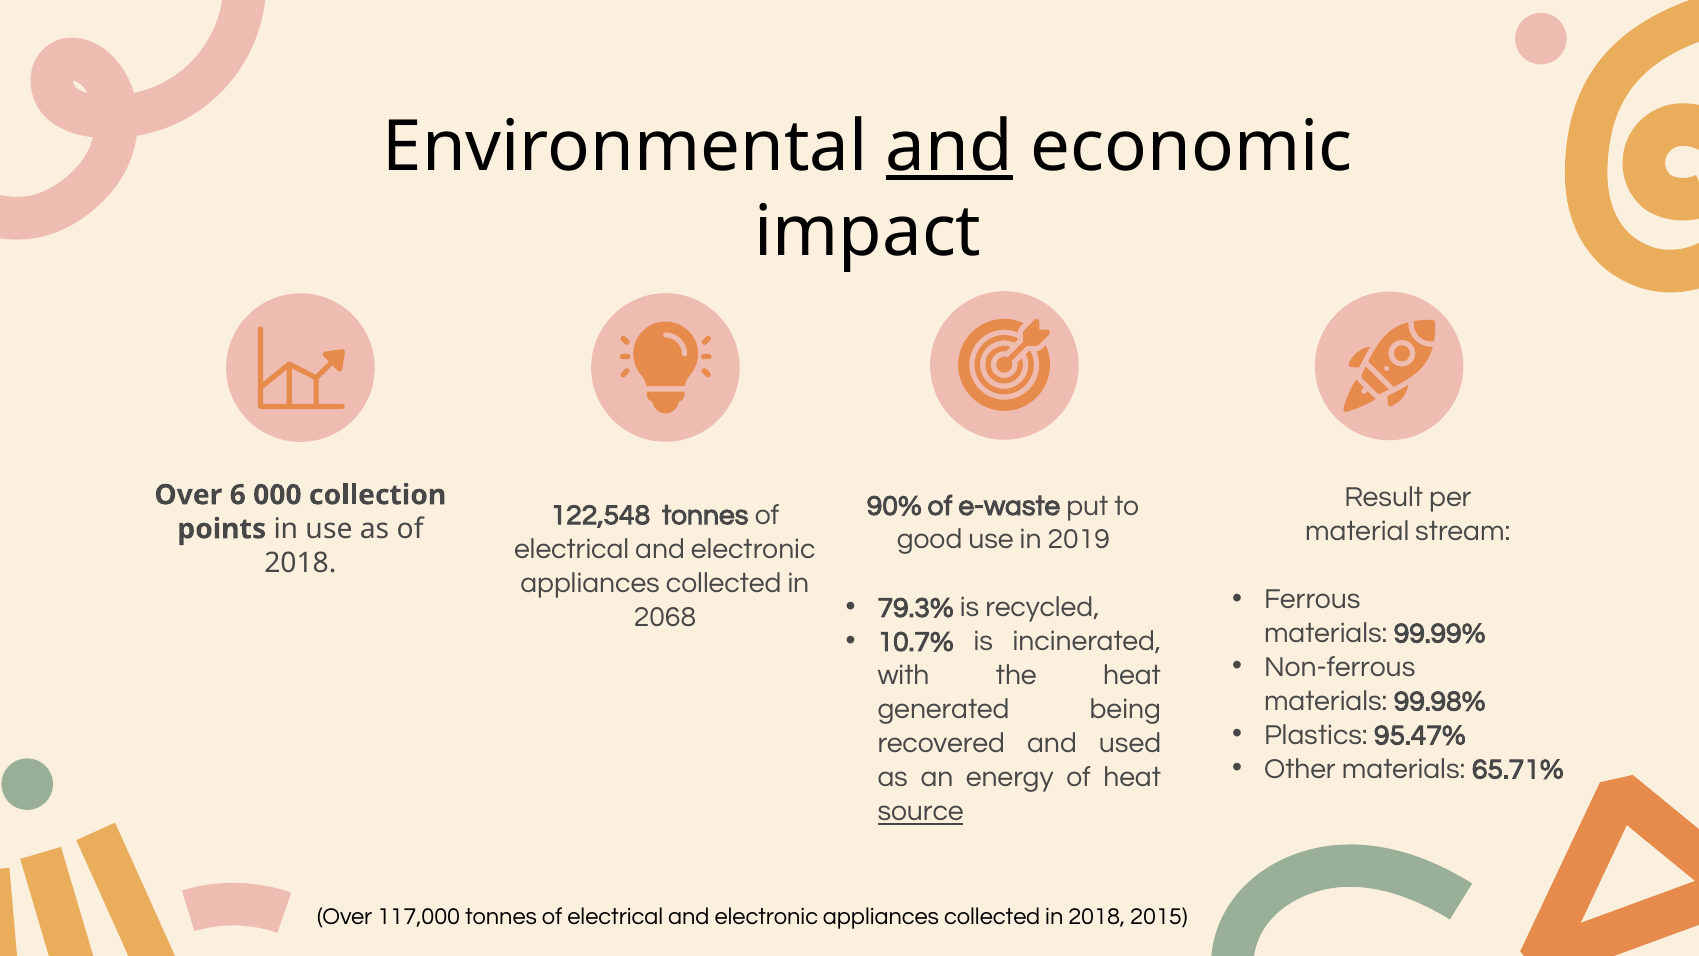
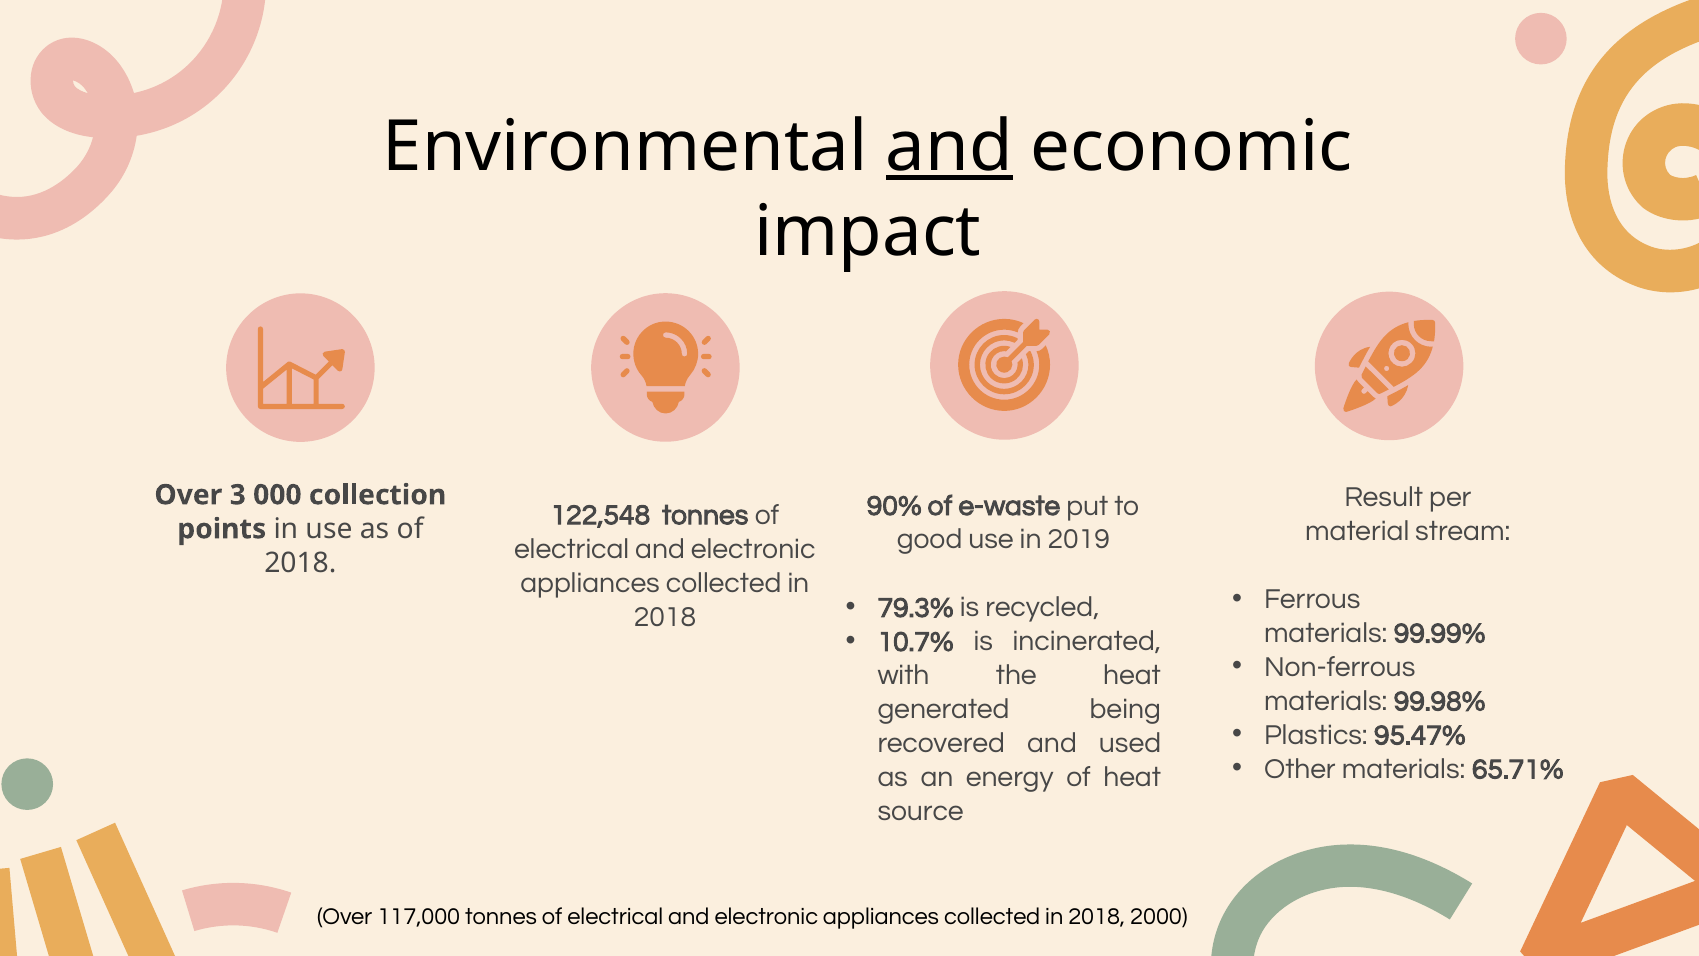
6: 6 -> 3 (238, 495)
2068: 2068 -> 2018 (665, 617)
source underline: present -> none (921, 811)
2015: 2015 -> 2000 (1159, 917)
